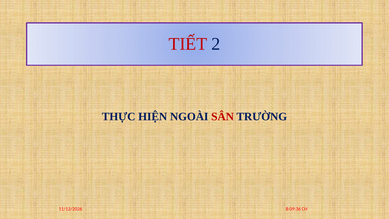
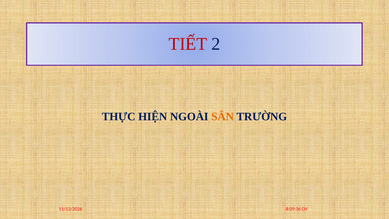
SÂN colour: red -> orange (223, 117)
